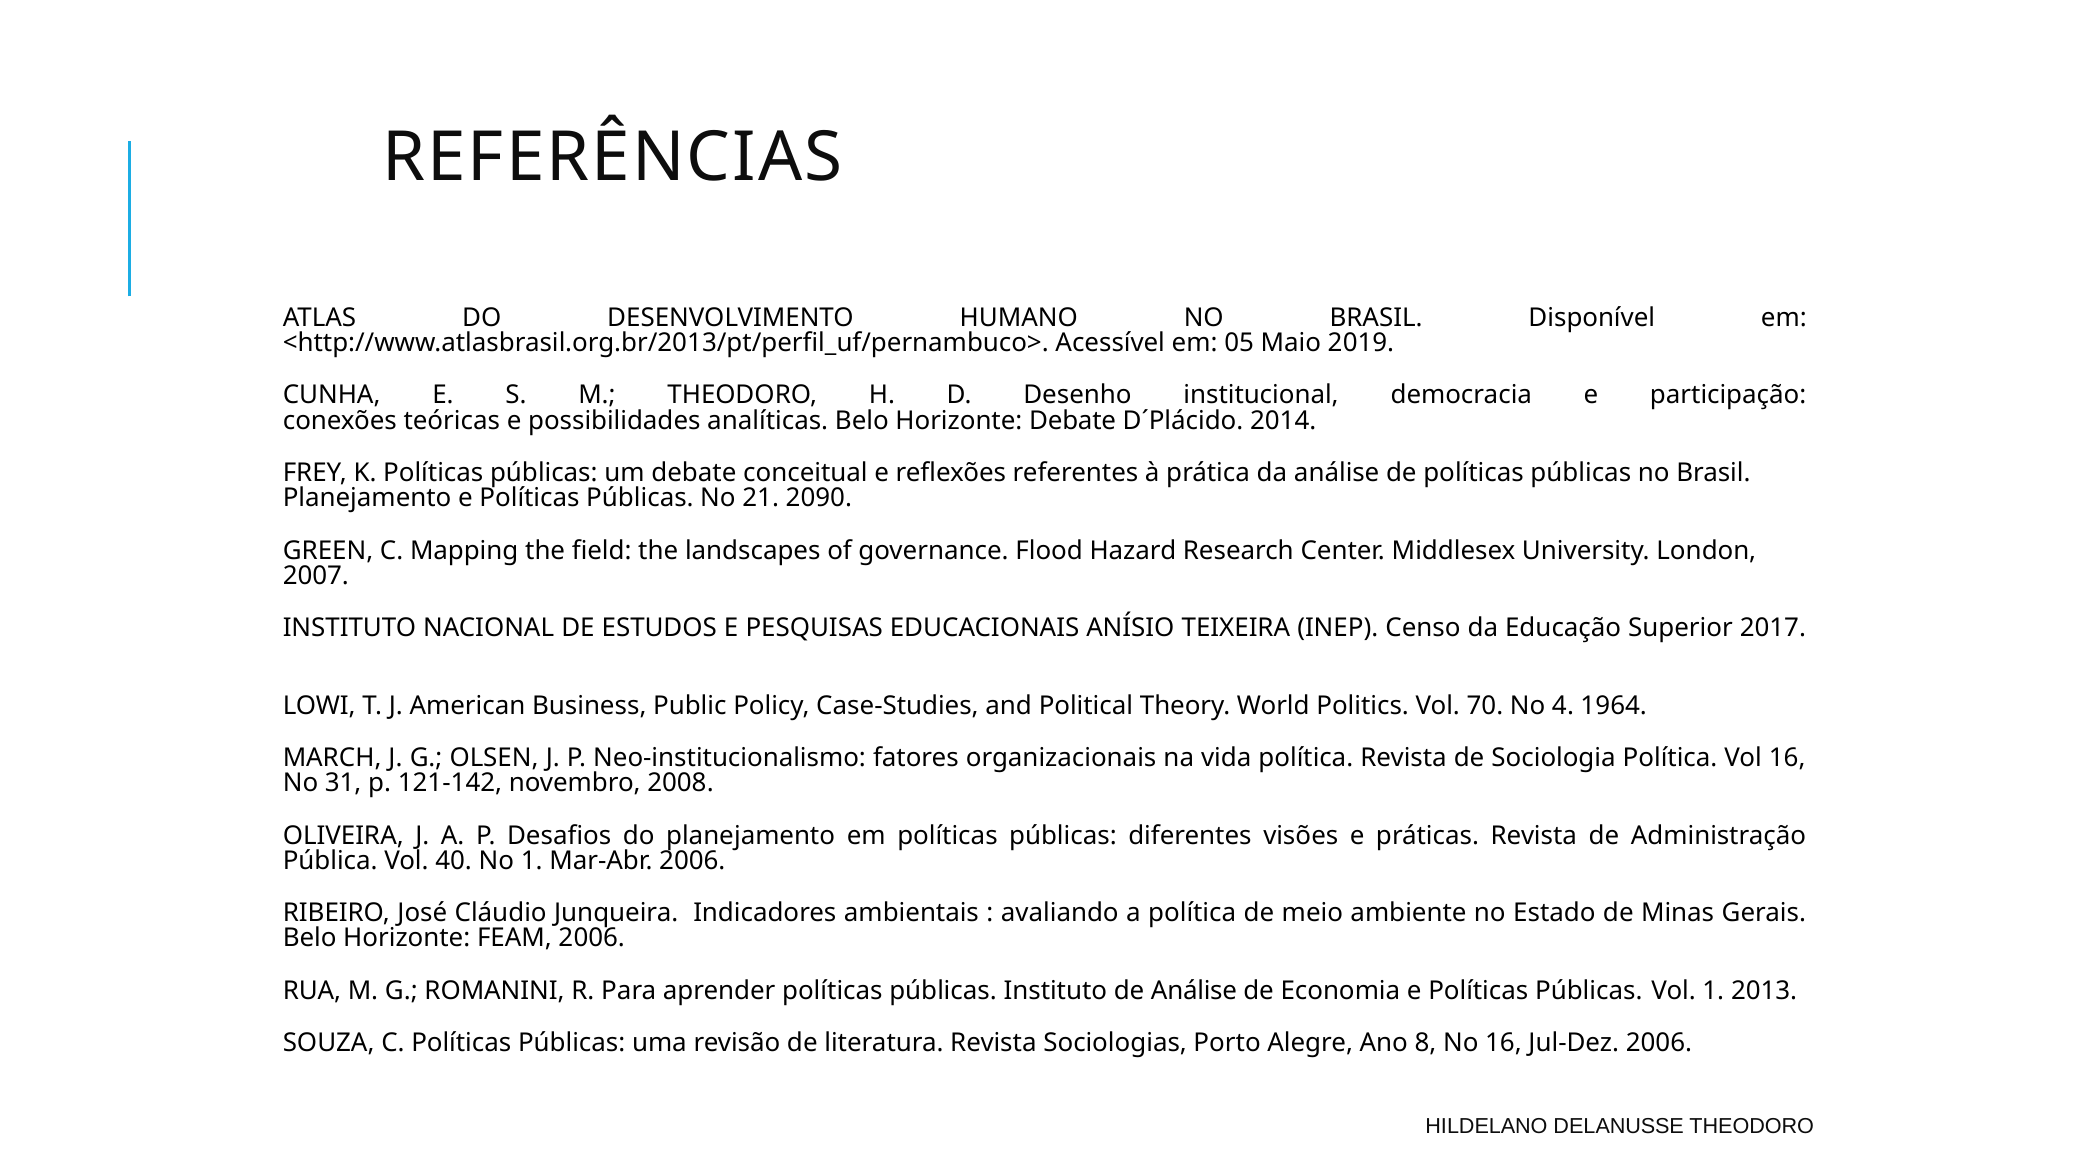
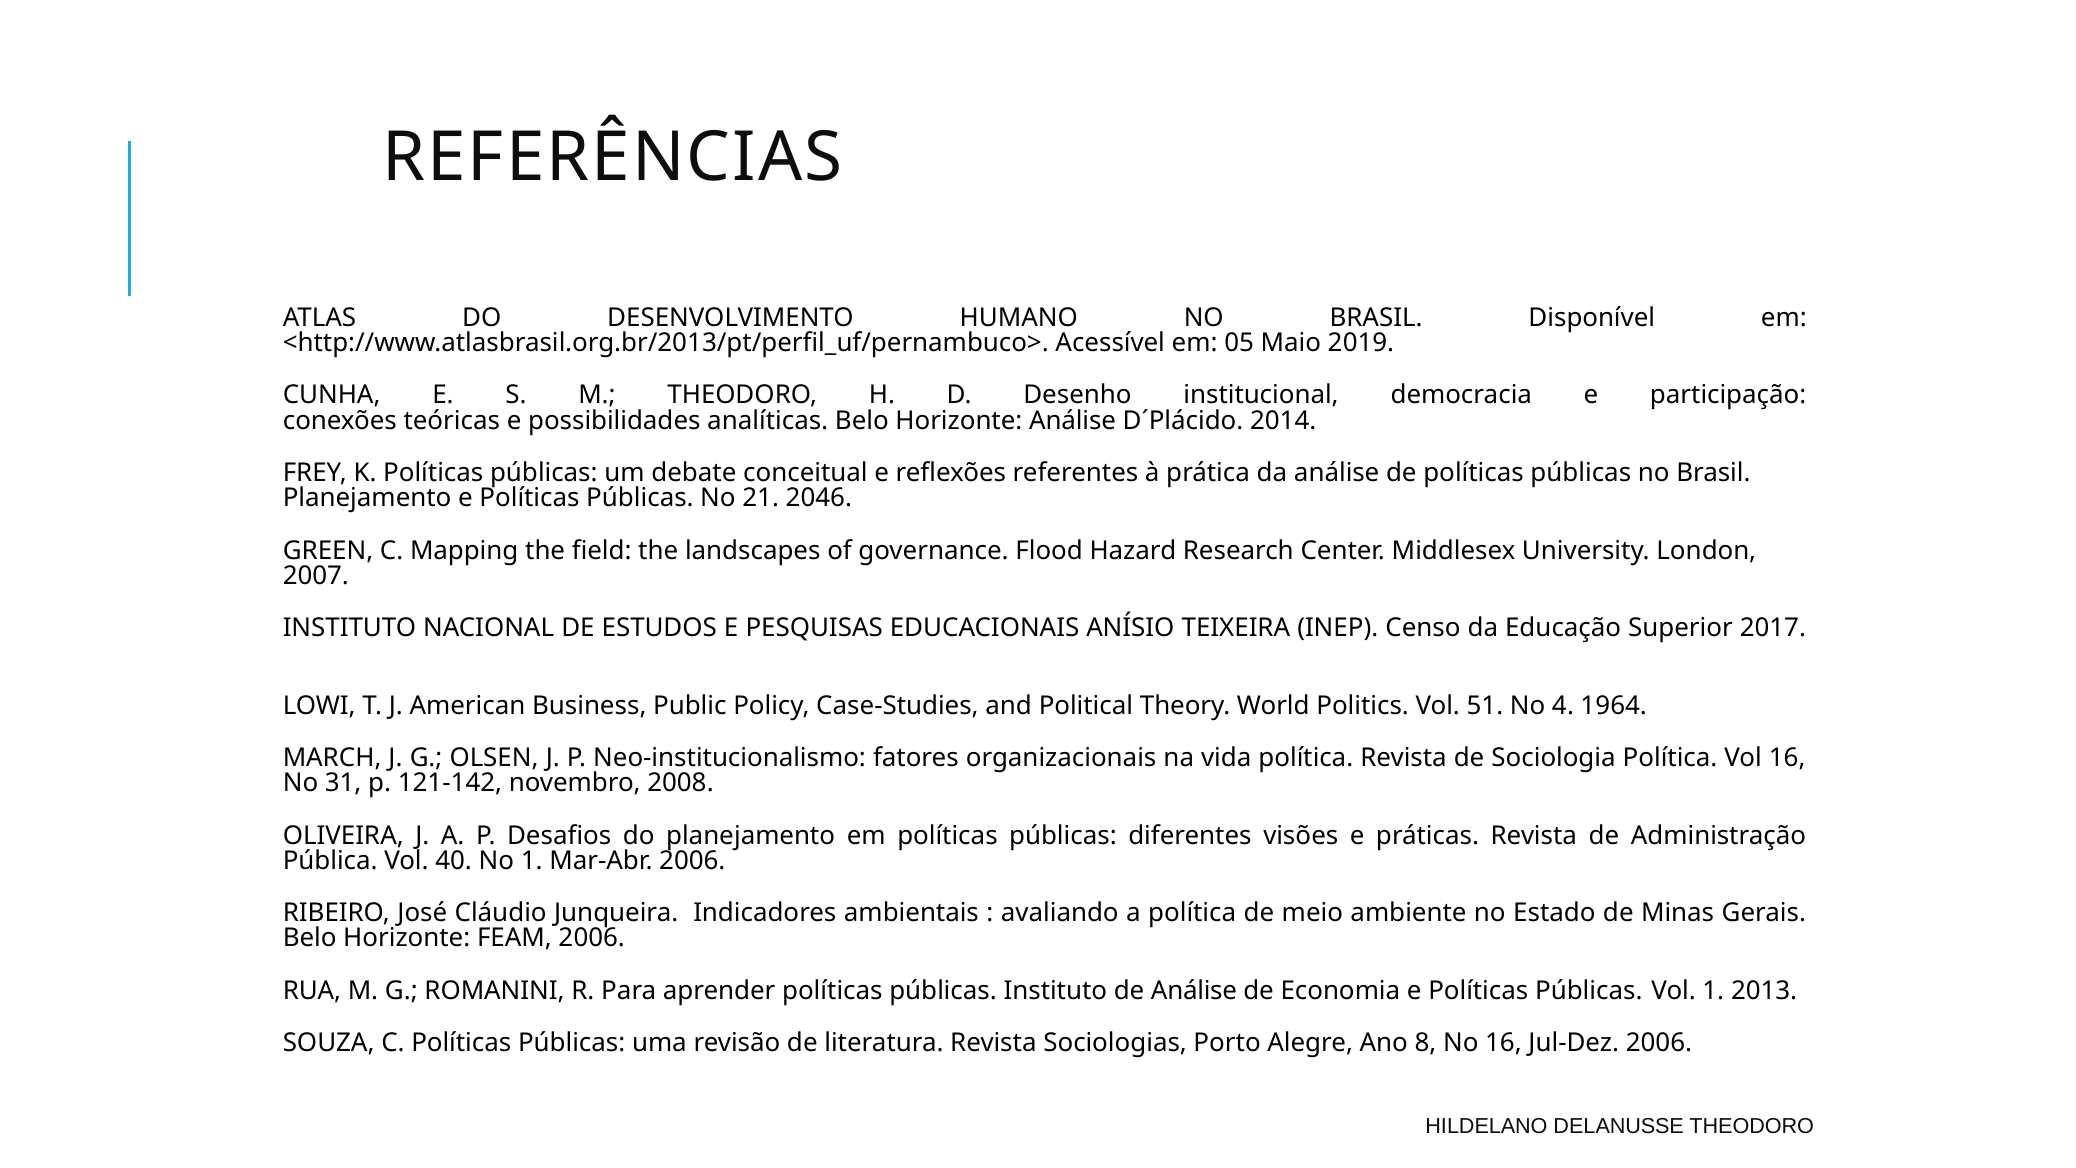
Horizonte Debate: Debate -> Análise (1073, 421)
2090: 2090 -> 2046 (819, 498)
70: 70 -> 51 (1485, 706)
